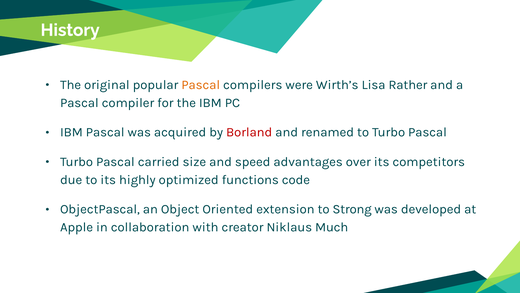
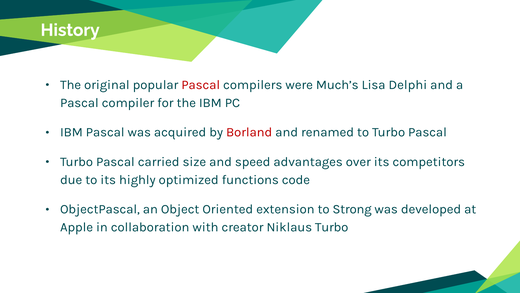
Pascal colour: orange -> red (201, 85)
Wirth’s: Wirth’s -> Much’s (337, 85)
Rather: Rather -> Delphi (408, 85)
Niklaus Much: Much -> Turbo (332, 227)
